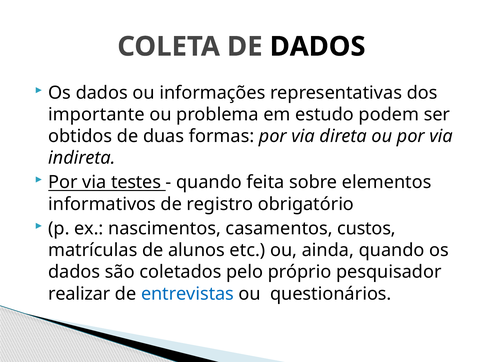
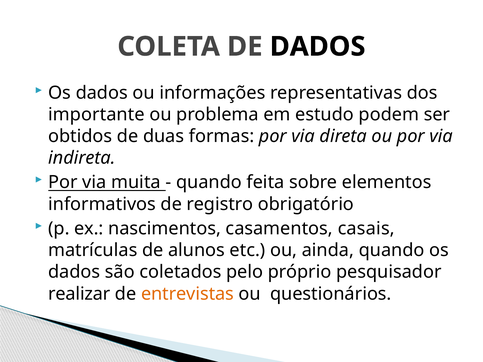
testes: testes -> muita (136, 182)
custos: custos -> casais (366, 229)
entrevistas colour: blue -> orange (187, 294)
